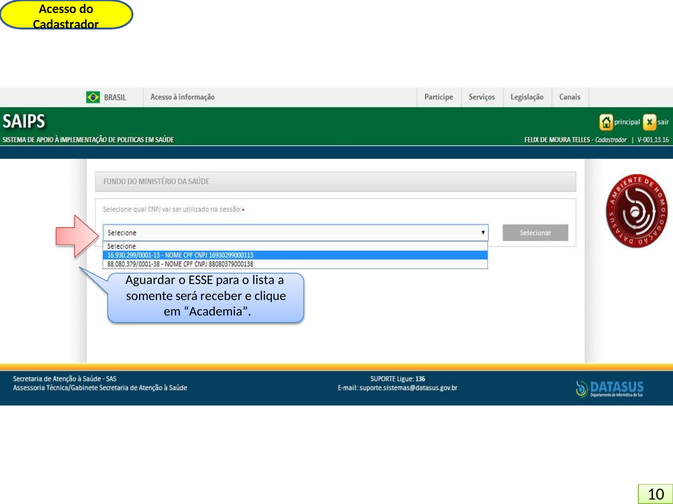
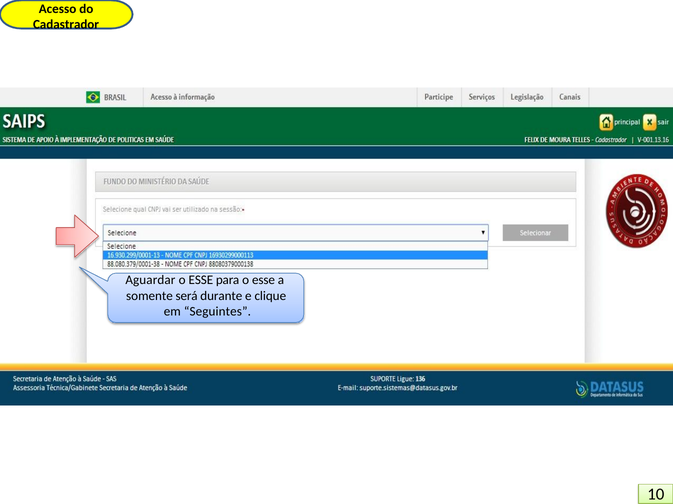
para o lista: lista -> esse (264, 280)
receber: receber -> durante (221, 296)
Academia: Academia -> Seguintes (217, 312)
